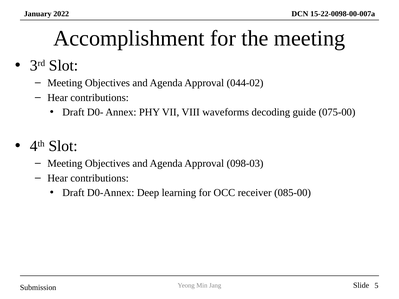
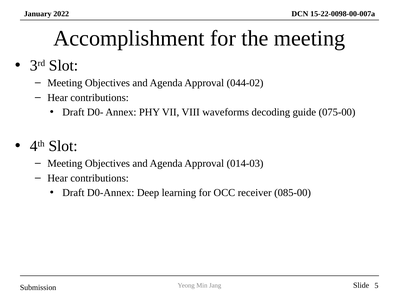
098-03: 098-03 -> 014-03 (245, 163)
